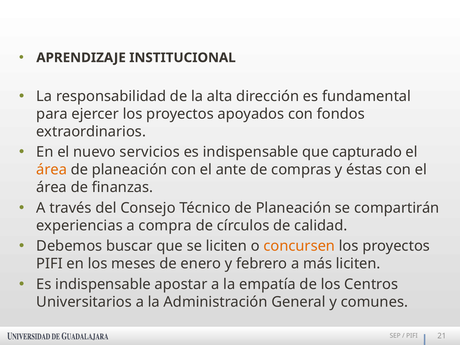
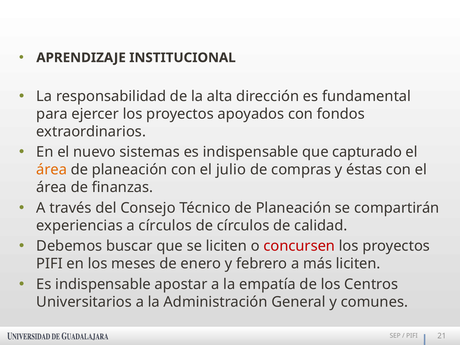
servicios: servicios -> sistemas (150, 152)
ante: ante -> julio (231, 170)
a compra: compra -> círculos (165, 226)
concursen colour: orange -> red (299, 246)
